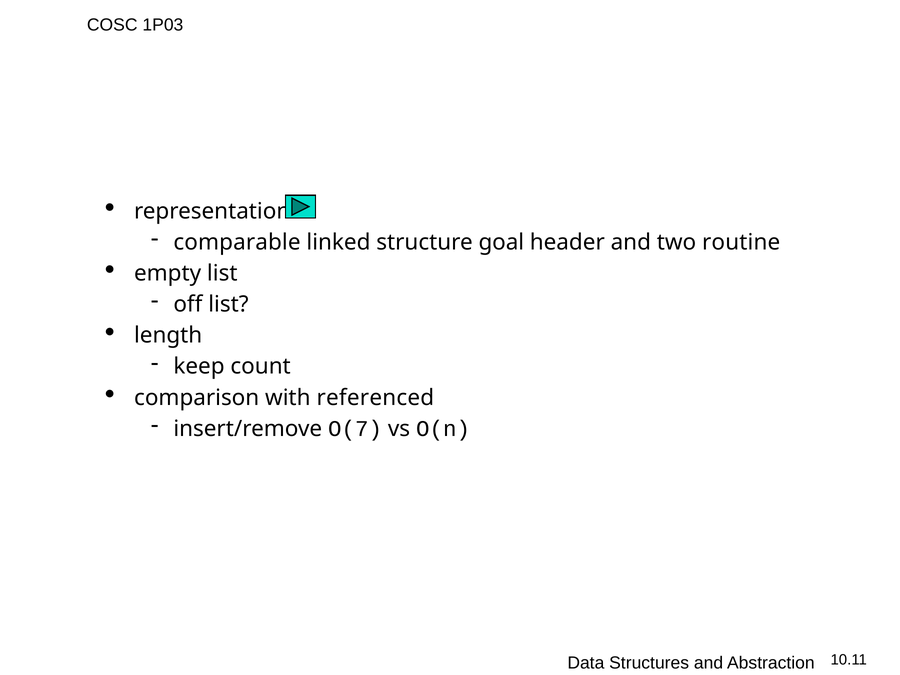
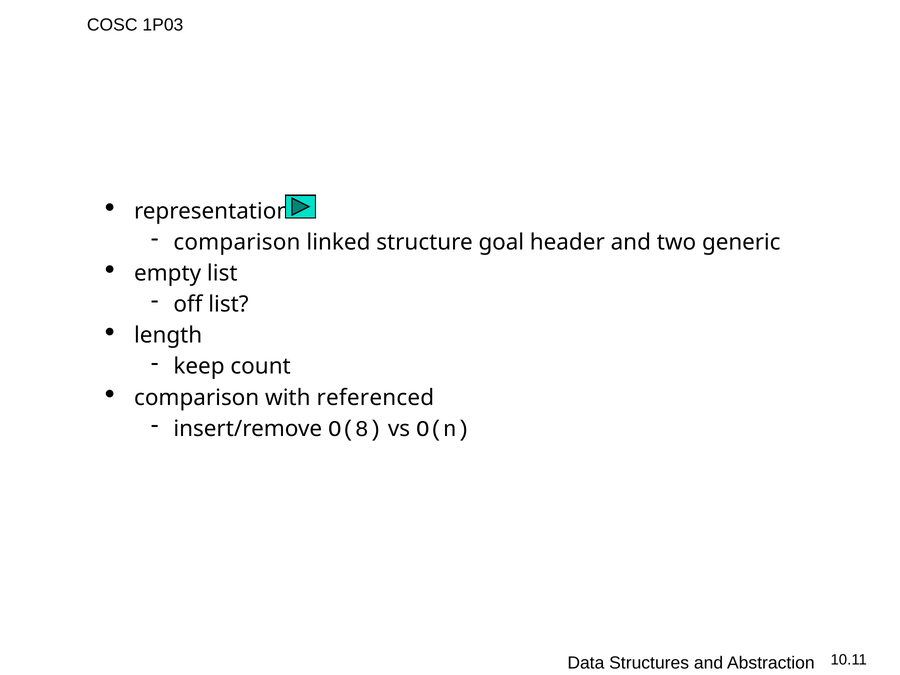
comparable: comparable -> comparison (237, 242)
routine: routine -> generic (741, 242)
O(7: O(7 -> O(8 (355, 429)
